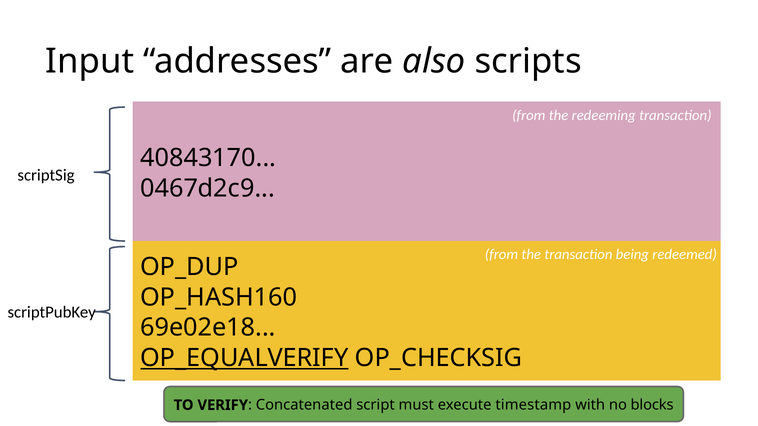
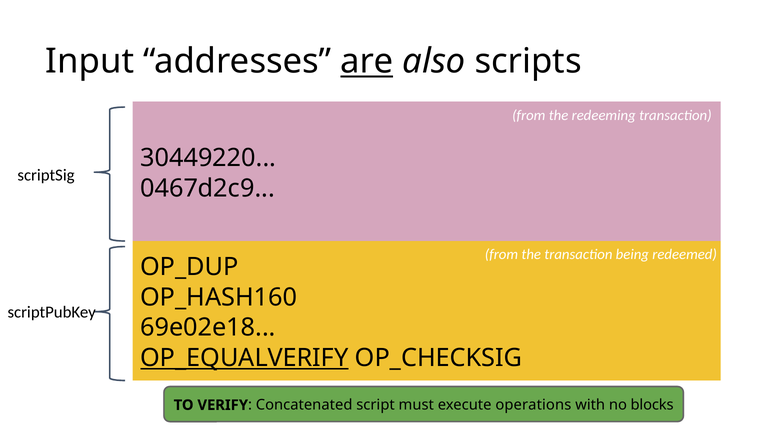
are underline: none -> present (367, 62)
40843170: 40843170 -> 30449220 (208, 158)
timestamp: timestamp -> operations (533, 405)
